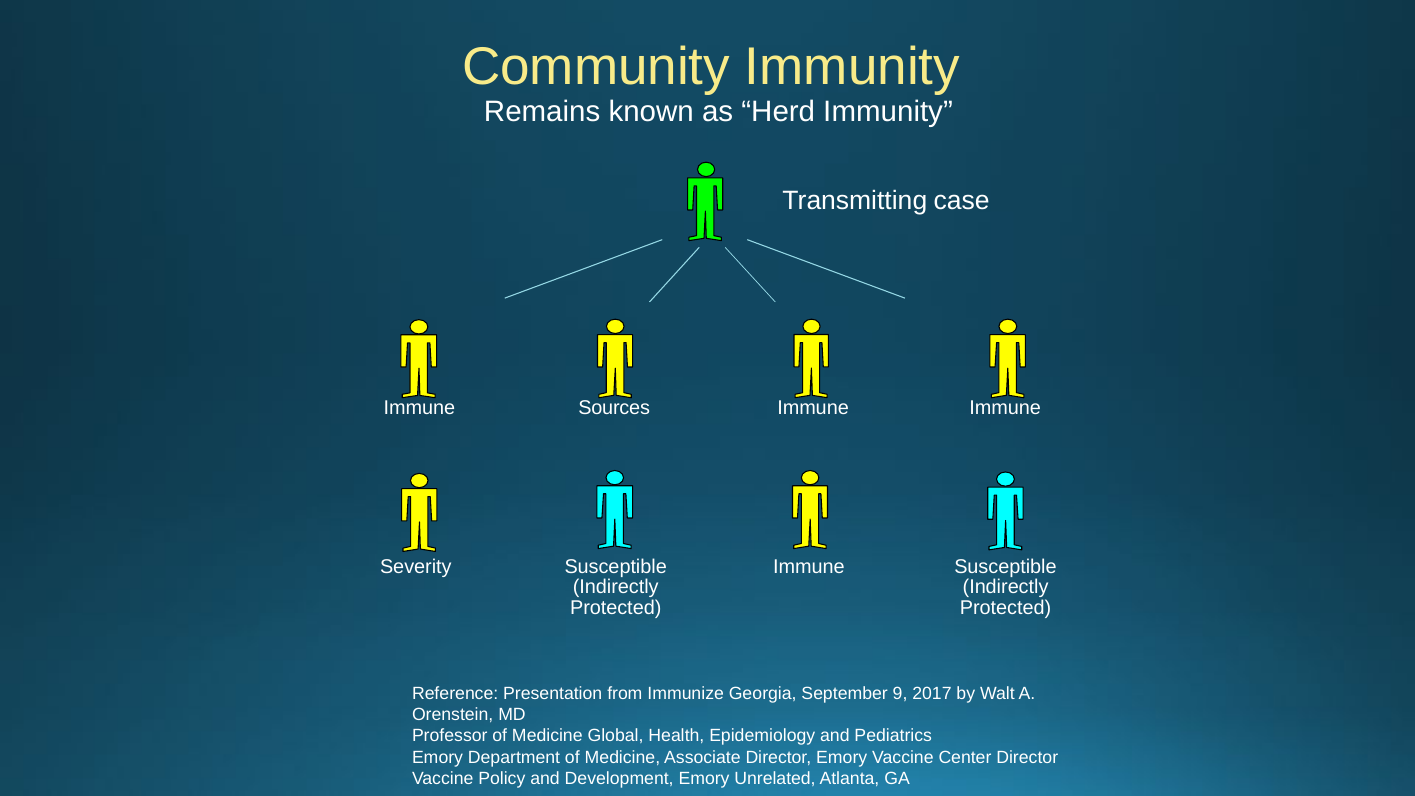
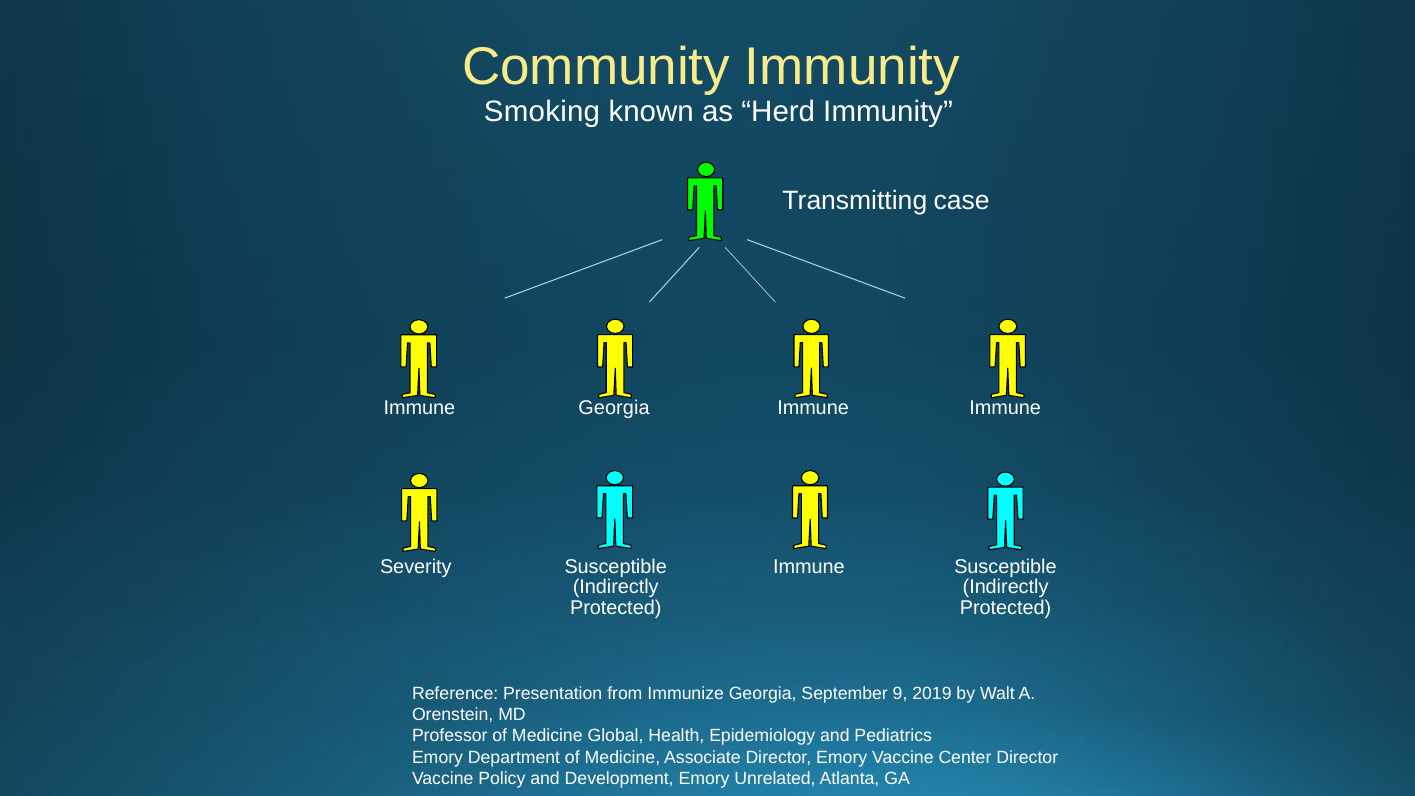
Remains: Remains -> Smoking (542, 112)
Sources: Sources -> Georgia (614, 408)
2017: 2017 -> 2019 (932, 694)
